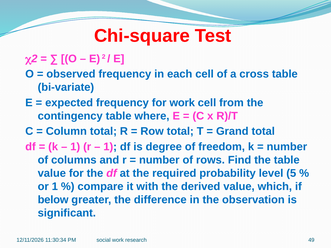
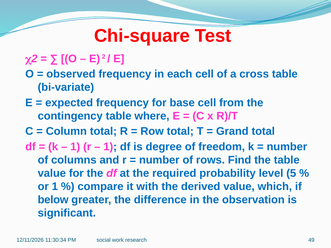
for work: work -> base (182, 103)
